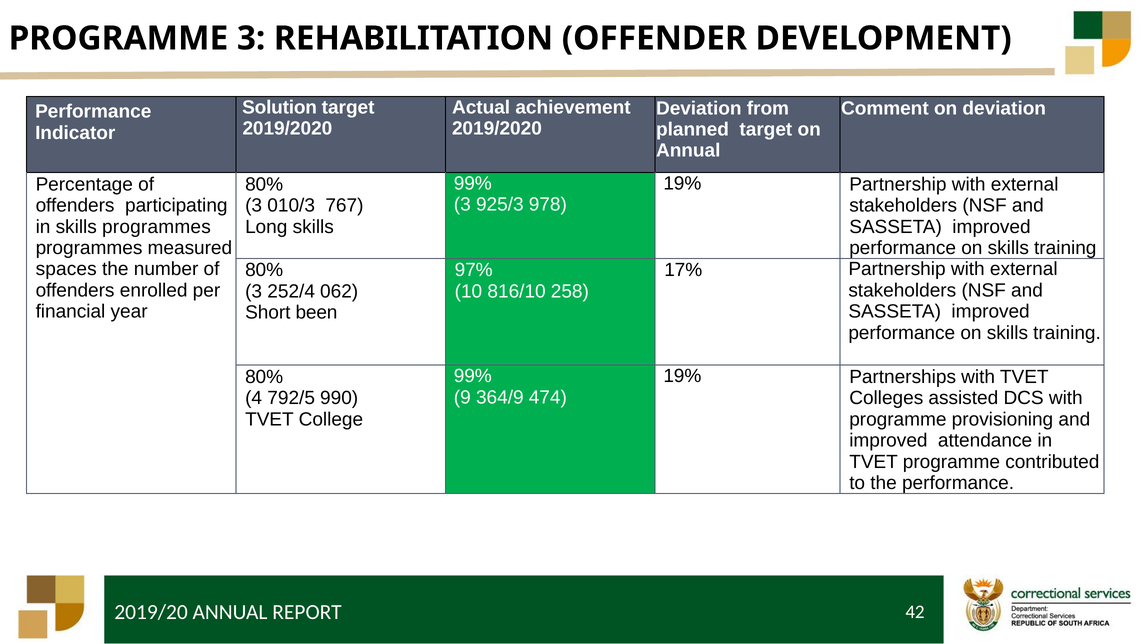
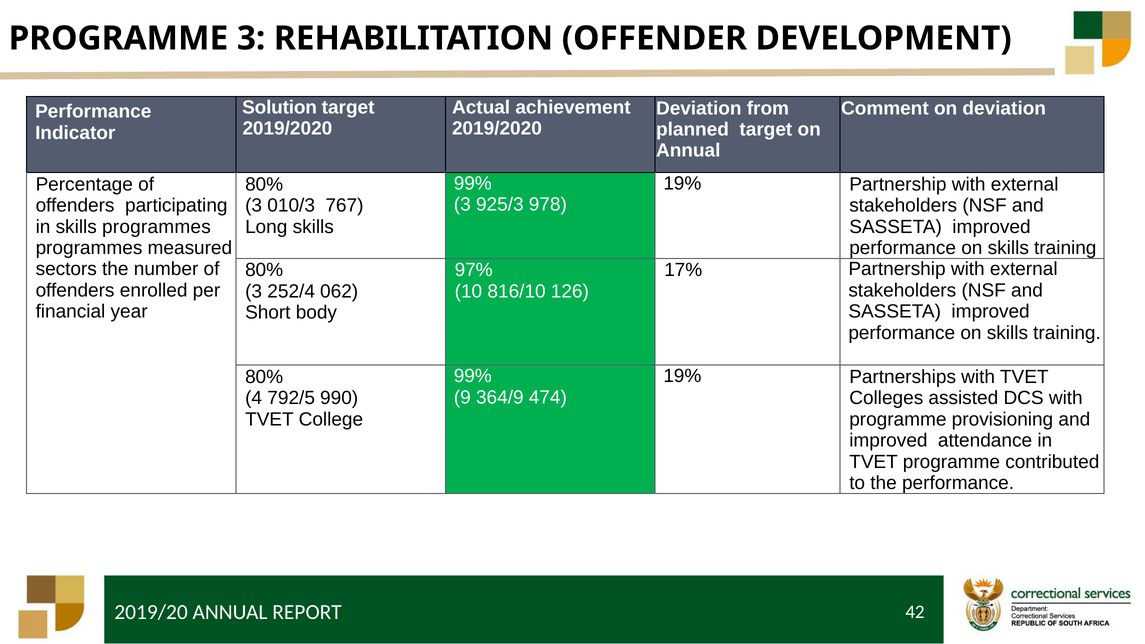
spaces: spaces -> sectors (66, 269)
258: 258 -> 126 (570, 291)
been: been -> body (316, 312)
